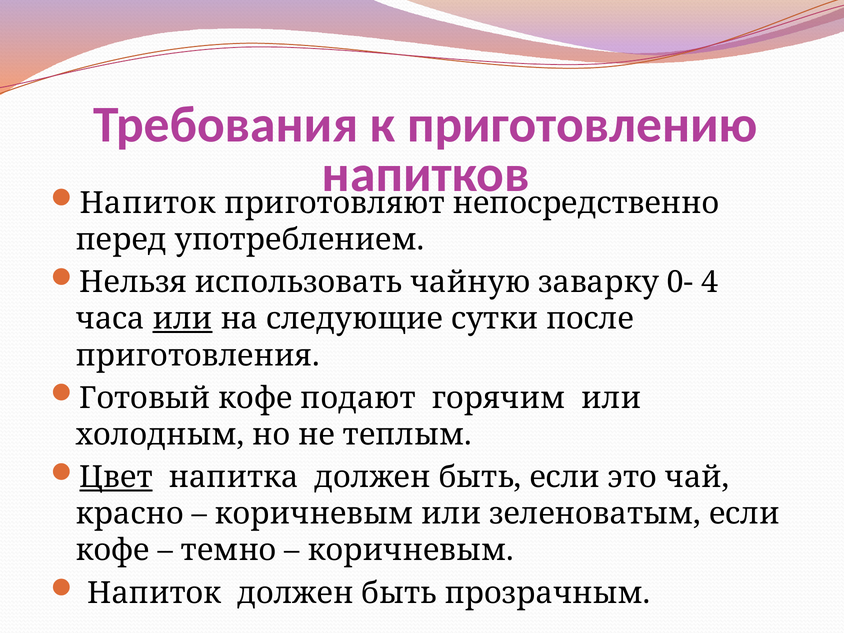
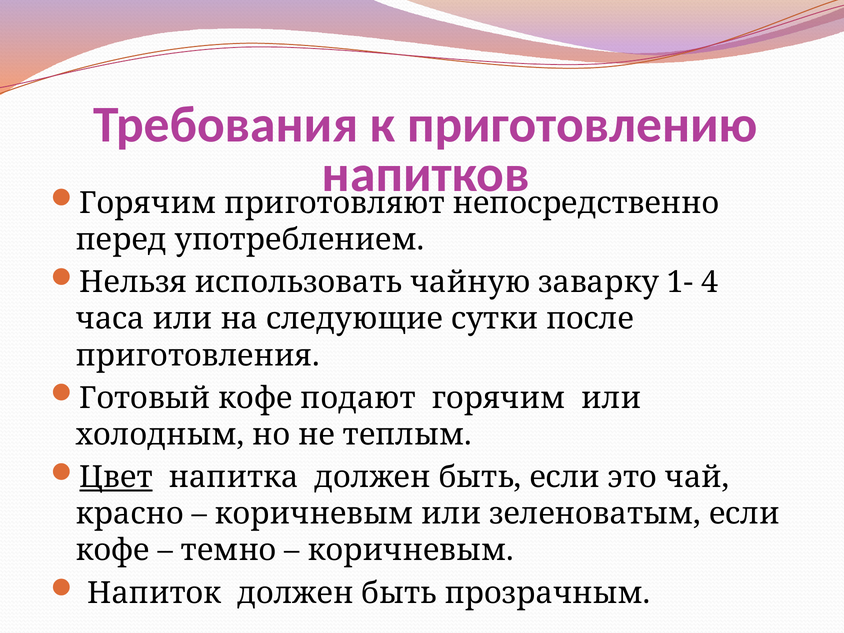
Напиток: Напиток -> Горячим (148, 203)
0-: 0- -> 1- (680, 282)
или underline: present -> none (183, 319)
